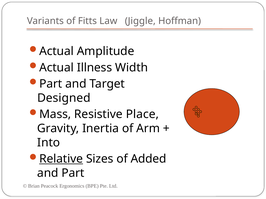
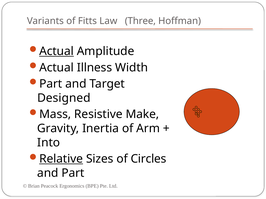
Jiggle: Jiggle -> Three (140, 21)
Actual underline: none -> present (57, 51)
Place: Place -> Make (142, 115)
Added: Added -> Circles (148, 159)
